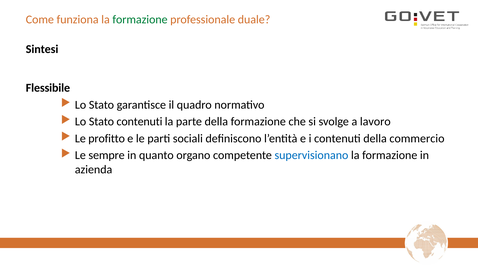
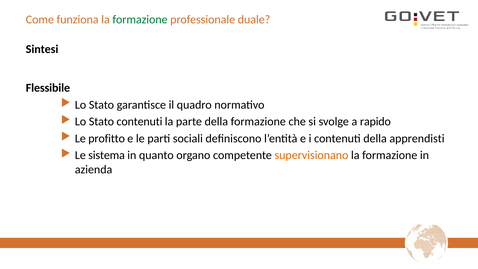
lavoro: lavoro -> rapido (375, 122)
commercio: commercio -> apprendisti (417, 138)
sempre: sempre -> sistema (107, 155)
supervisionano colour: blue -> orange (311, 155)
